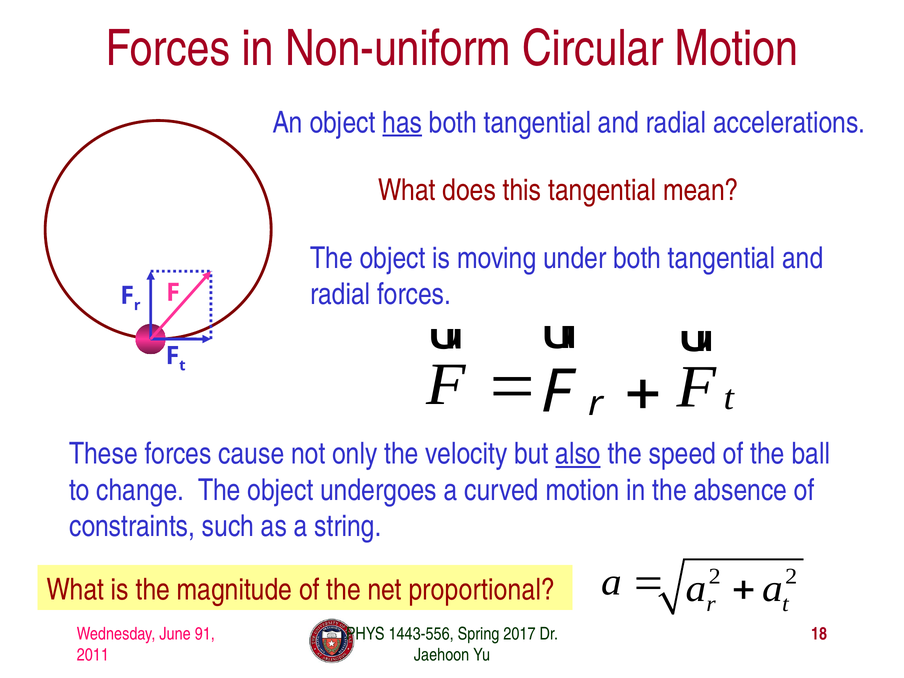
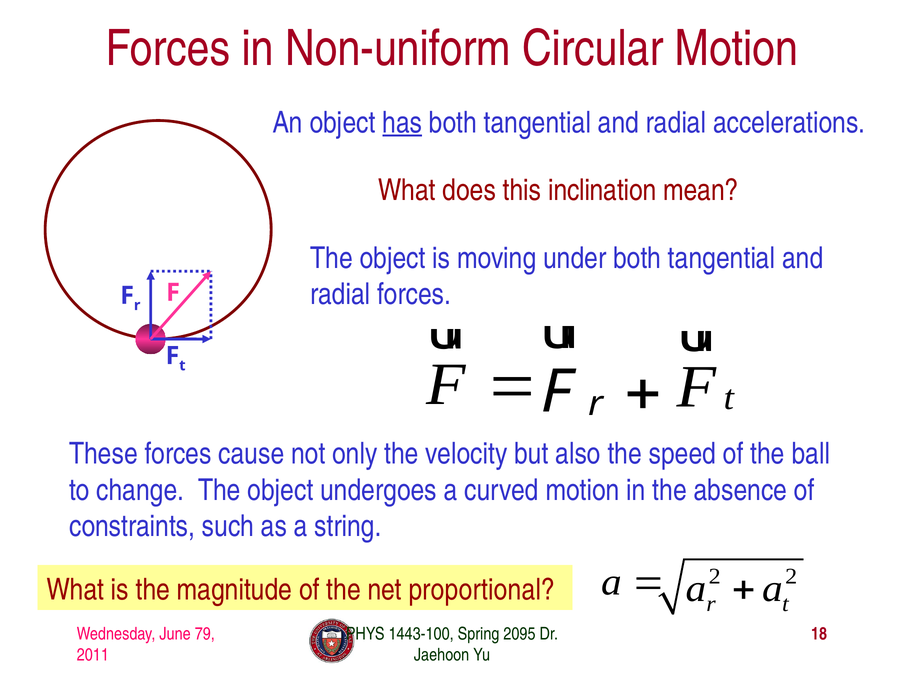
this tangential: tangential -> inclination (602, 190)
also underline: present -> none (578, 454)
91: 91 -> 79 (205, 634)
1443-556: 1443-556 -> 1443-100 (421, 634)
2017: 2017 -> 2095 (519, 634)
